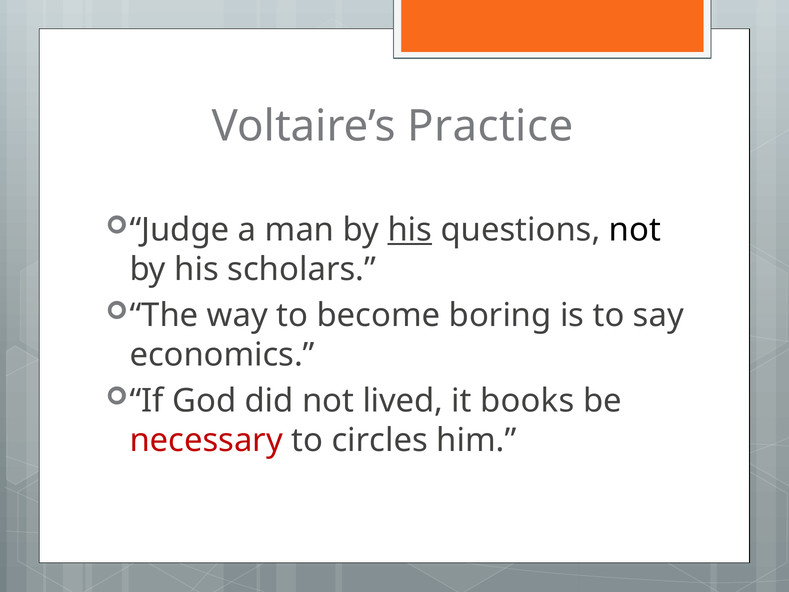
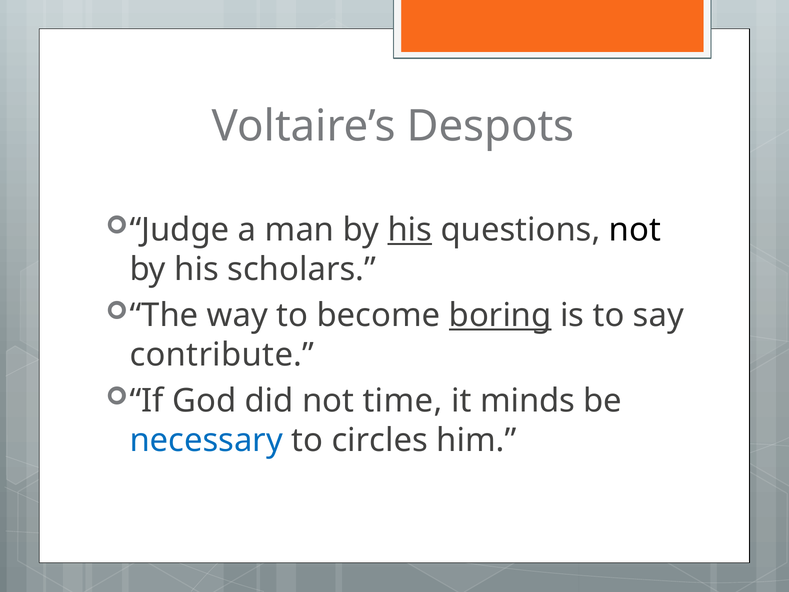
Practice: Practice -> Despots (491, 126)
boring underline: none -> present (500, 315)
economics: economics -> contribute (222, 355)
lived: lived -> time (402, 401)
books: books -> minds (528, 401)
necessary colour: red -> blue (206, 440)
